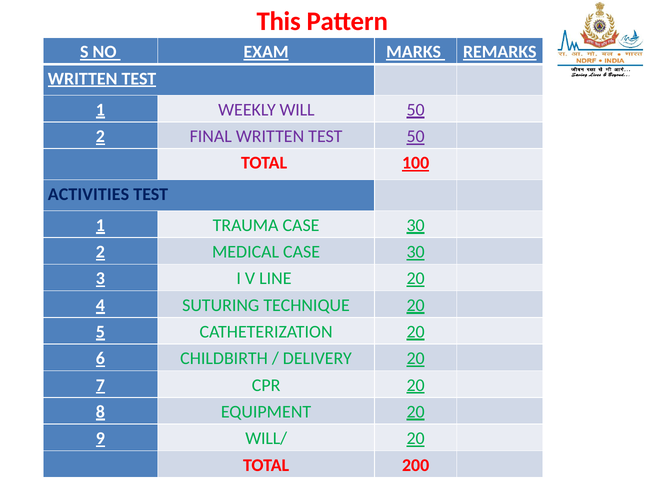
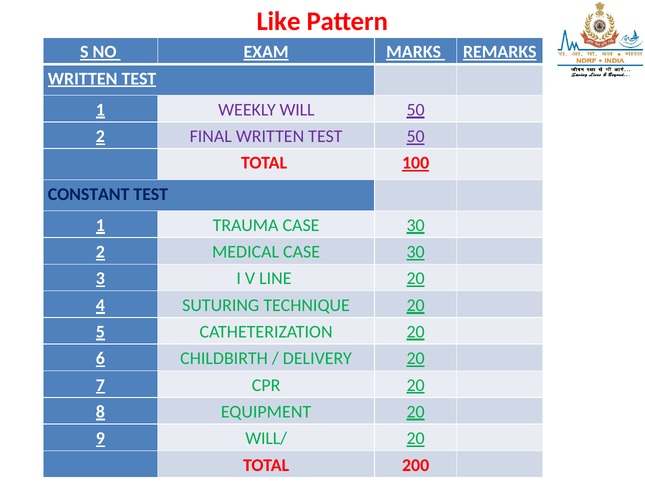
This: This -> Like (279, 21)
ACTIVITIES: ACTIVITIES -> CONSTANT (89, 194)
